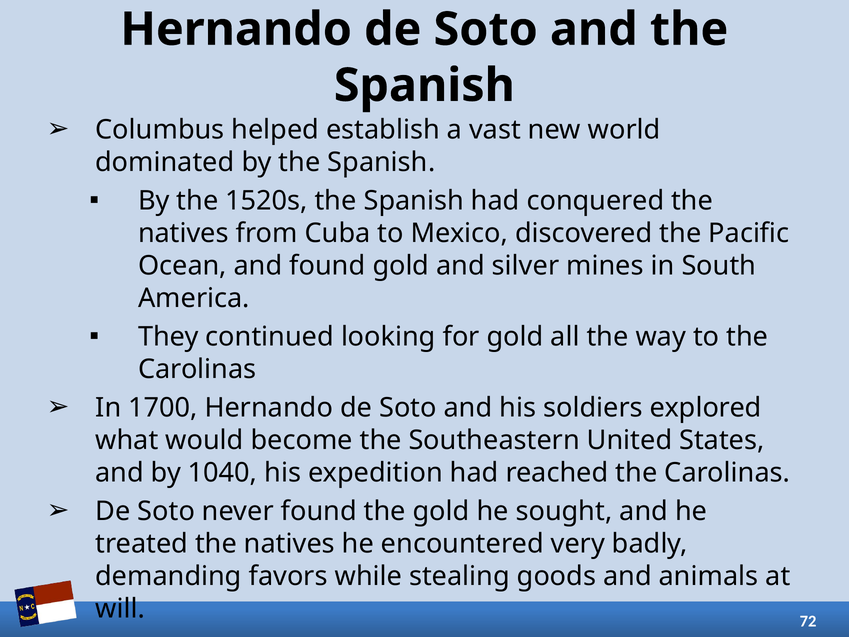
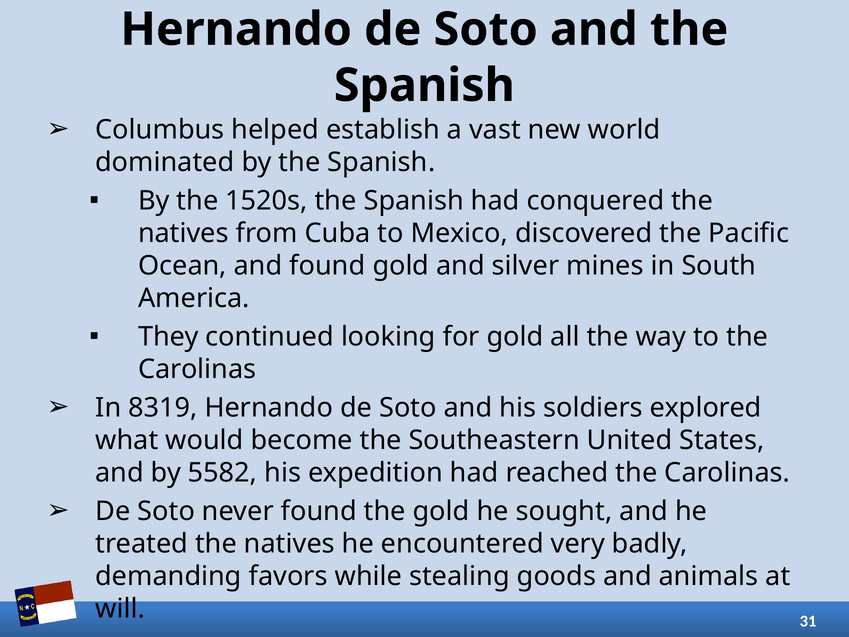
1700: 1700 -> 8319 (163, 407)
1040: 1040 -> 5582 (223, 472)
72: 72 -> 31 (808, 621)
